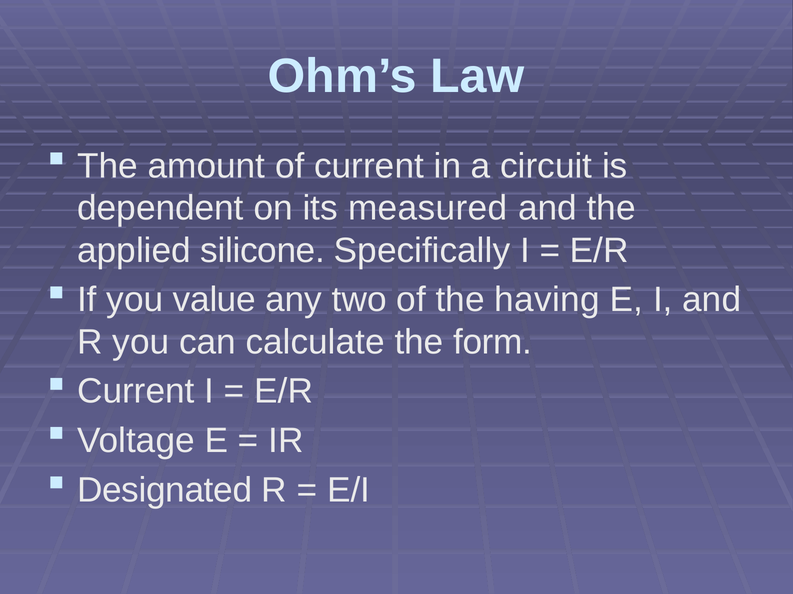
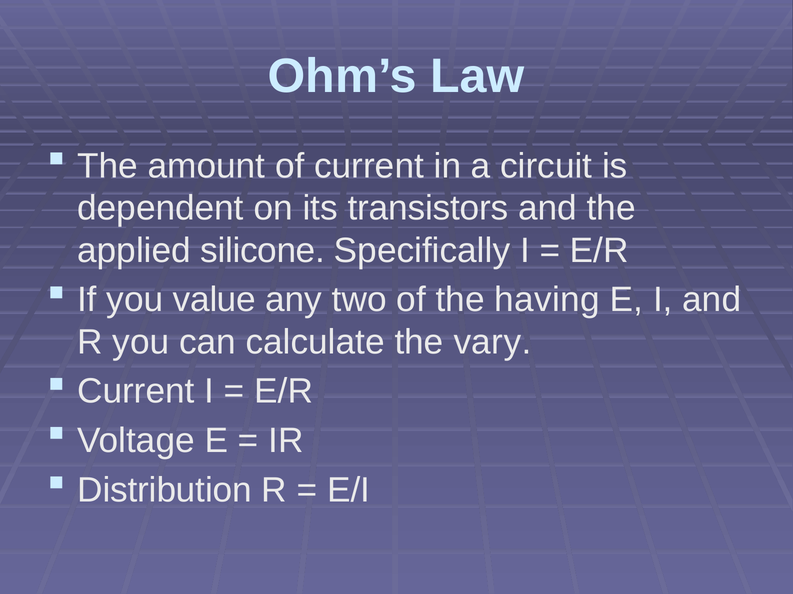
measured: measured -> transistors (428, 209)
form: form -> vary (492, 343)
Designated: Designated -> Distribution (164, 491)
